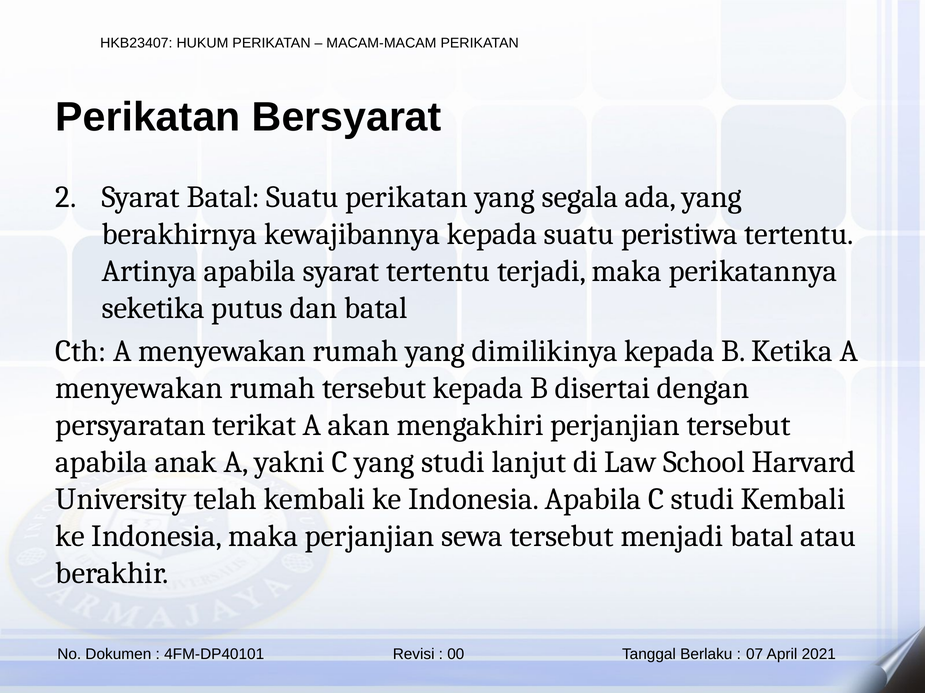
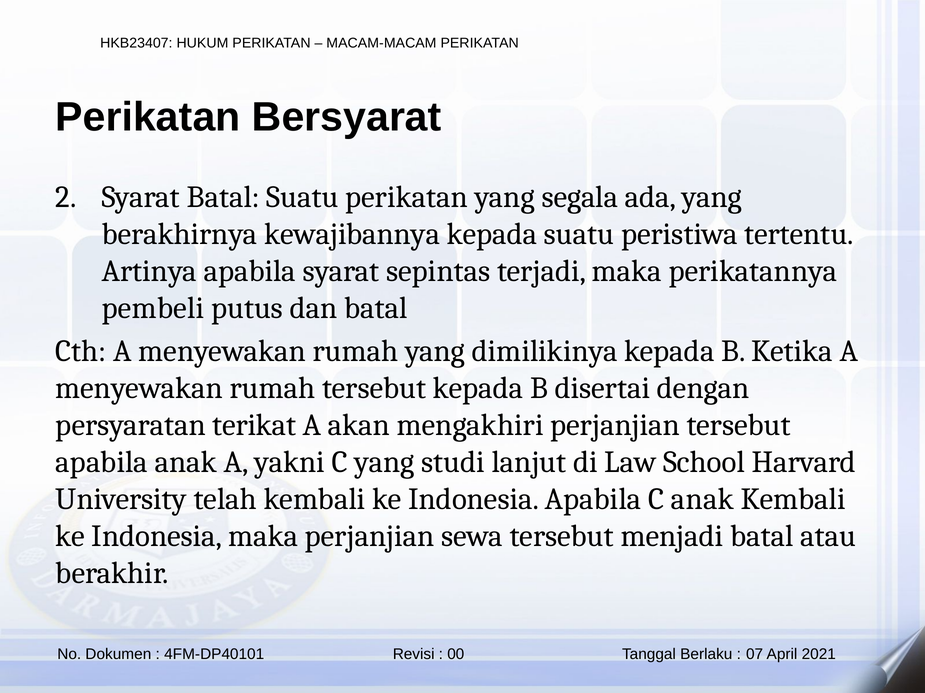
syarat tertentu: tertentu -> sepintas (438, 271)
seketika: seketika -> pembeli (153, 308)
C studi: studi -> anak (702, 499)
